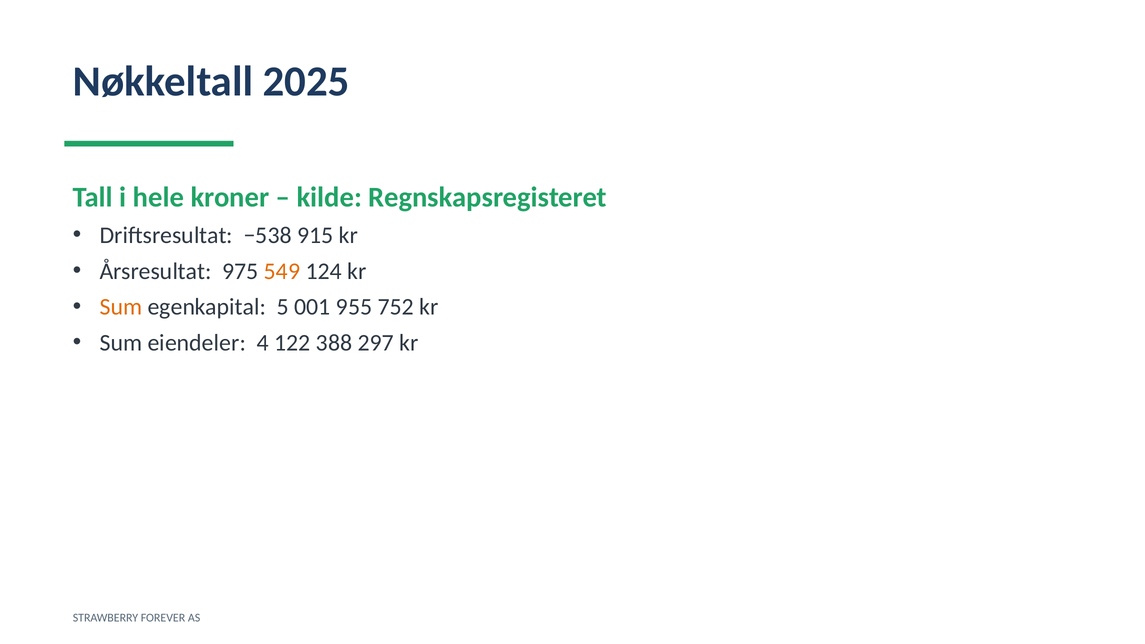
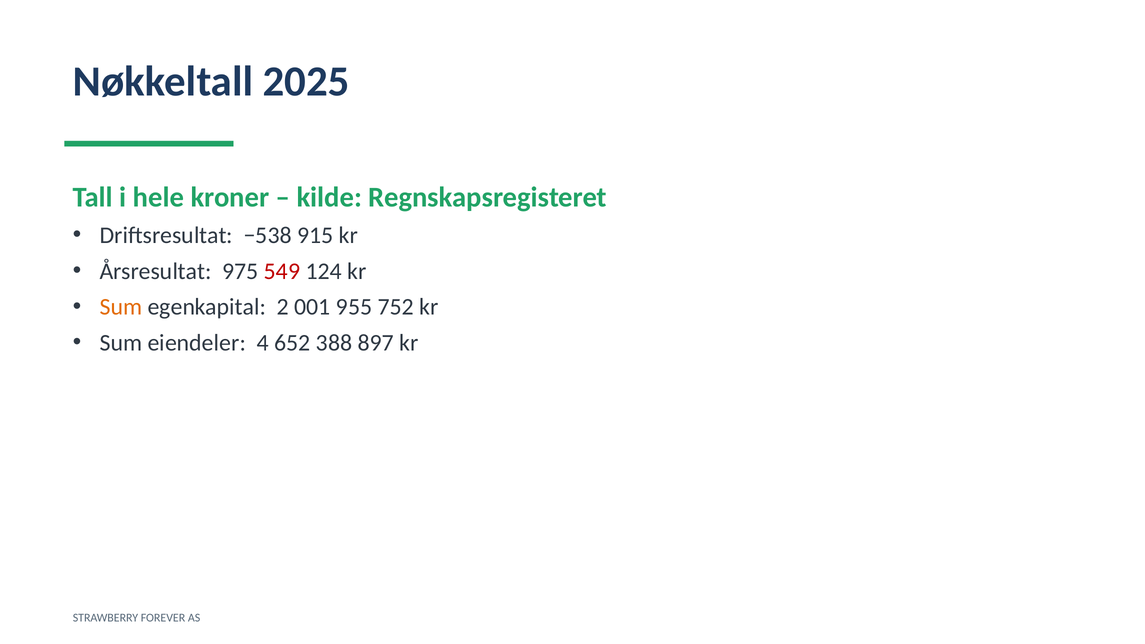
549 colour: orange -> red (282, 271)
5: 5 -> 2 (283, 307)
122: 122 -> 652 (292, 343)
297: 297 -> 897 (376, 343)
